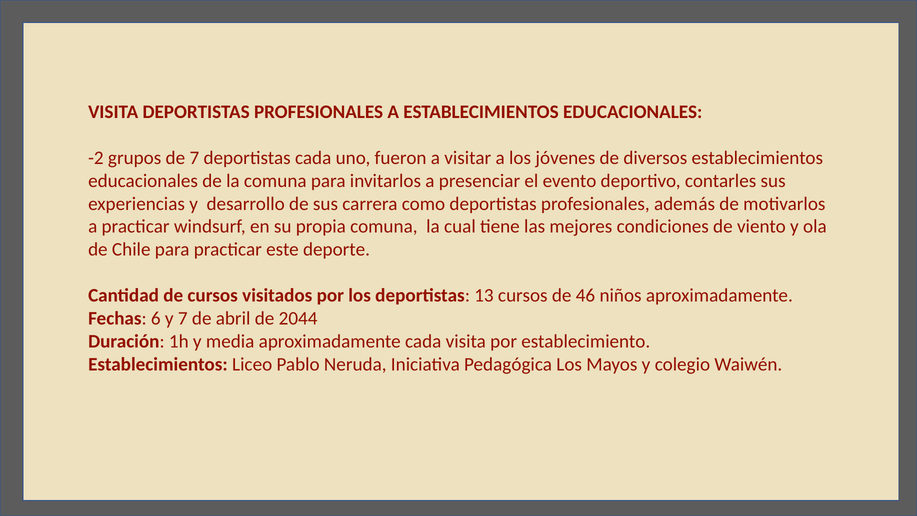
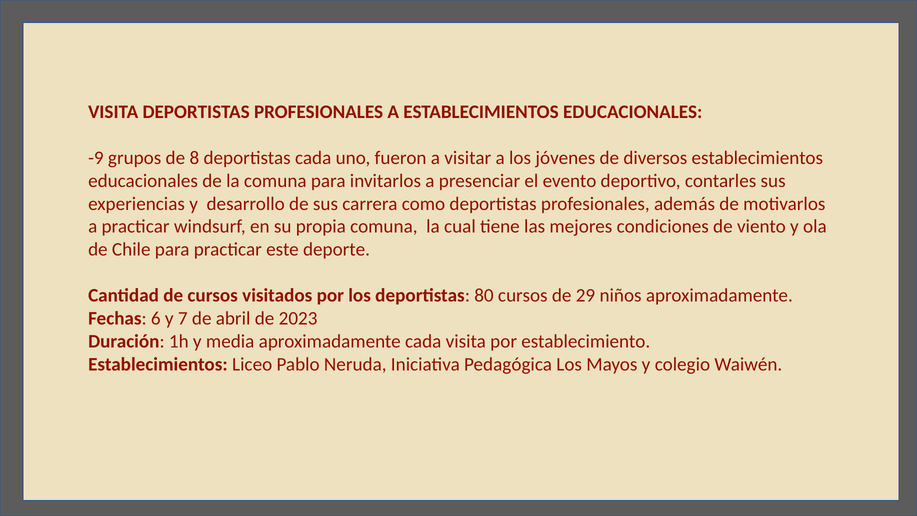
-2: -2 -> -9 (96, 158)
de 7: 7 -> 8 (194, 158)
13: 13 -> 80 (484, 295)
46: 46 -> 29 (585, 295)
2044: 2044 -> 2023 (298, 318)
